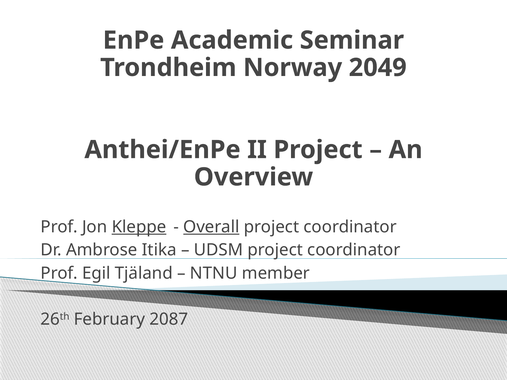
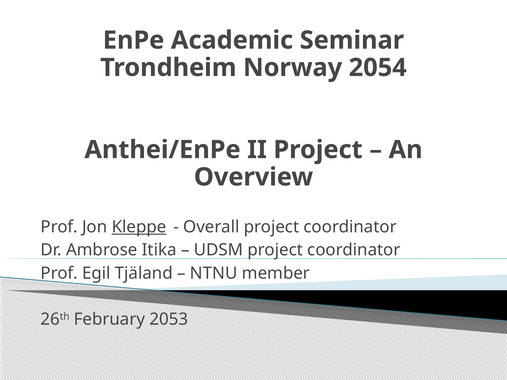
2049: 2049 -> 2054 (378, 68)
Overall underline: present -> none (211, 227)
2087: 2087 -> 2053 (169, 319)
